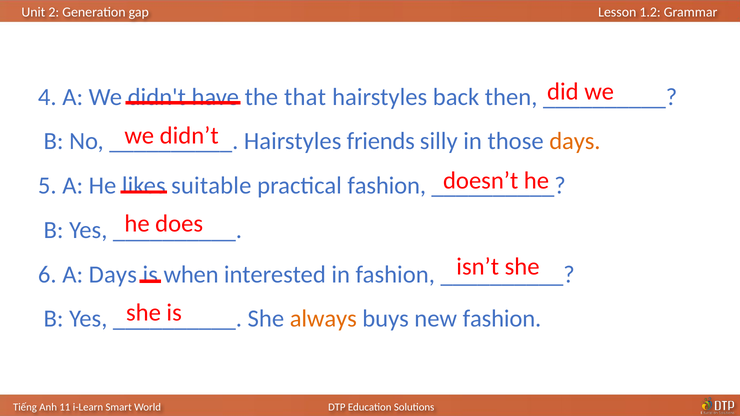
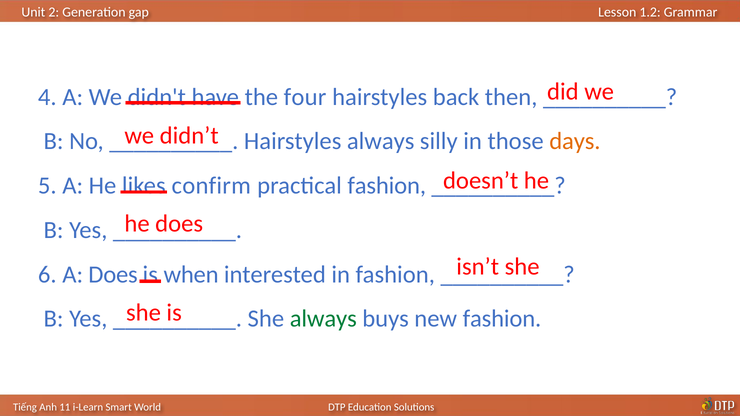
that: that -> four (305, 97)
Hairstyles friends: friends -> always (381, 141)
suitable: suitable -> confirm (211, 186)
A Days: Days -> Does (113, 275)
always colour: orange -> green (323, 319)
